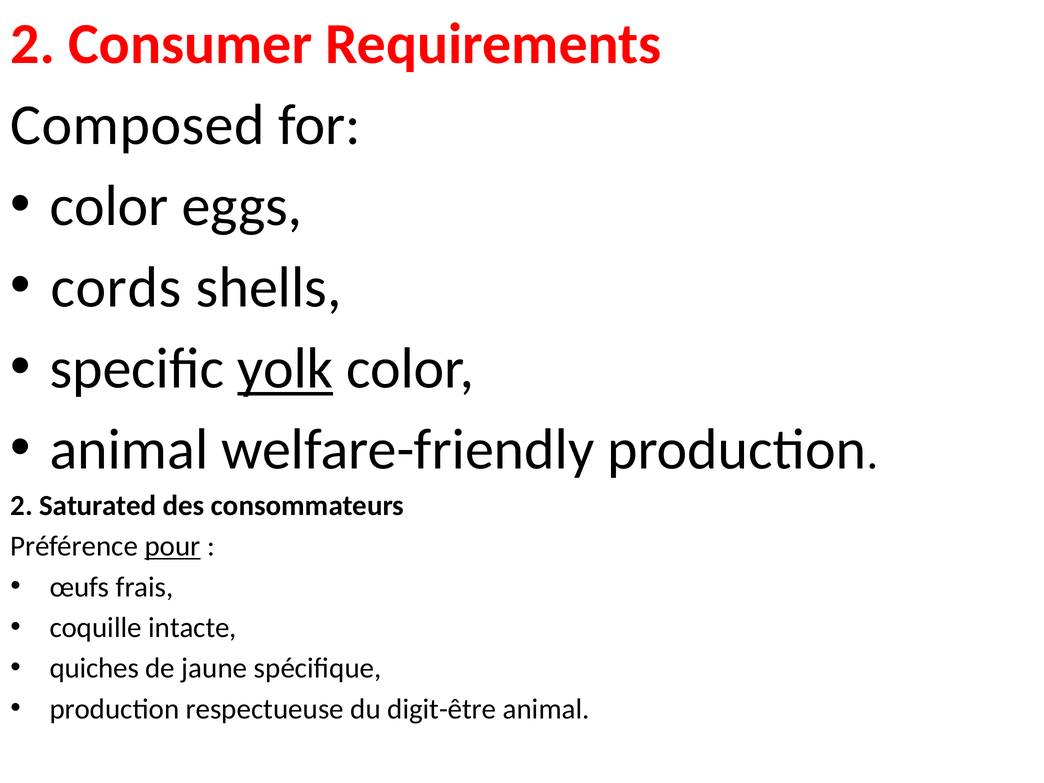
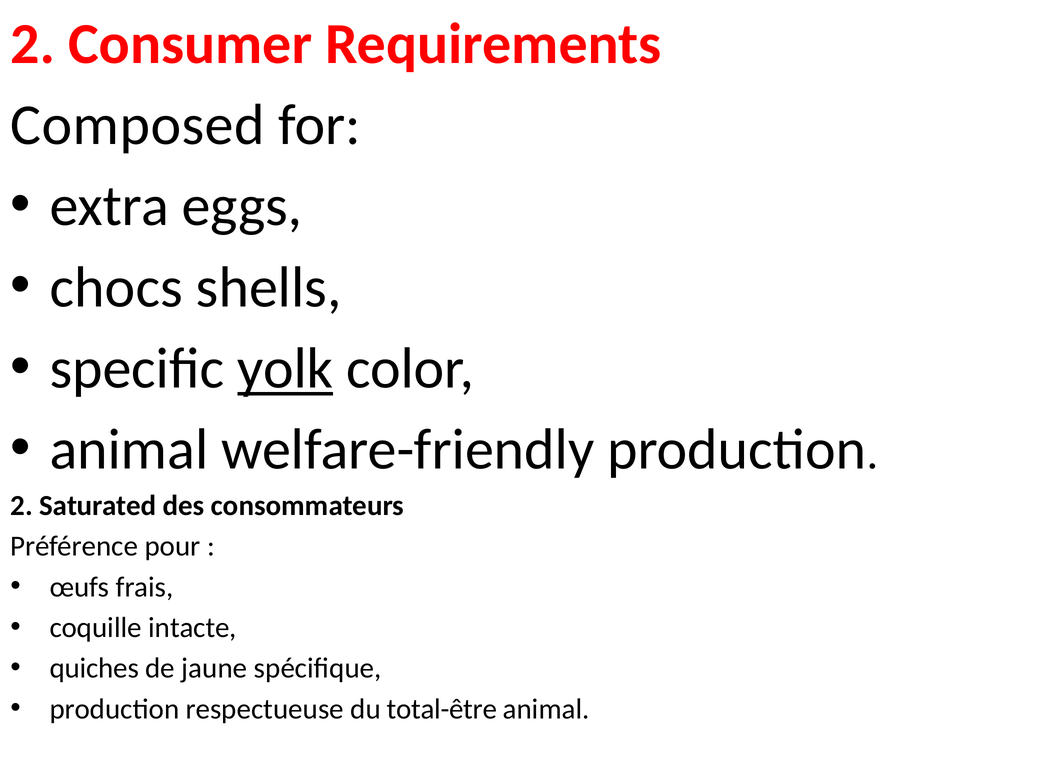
color: color -> extra (109, 206)
cords: cords -> chocs (116, 287)
pour underline: present -> none (173, 546)
digit-être: digit-être -> total-être (442, 709)
